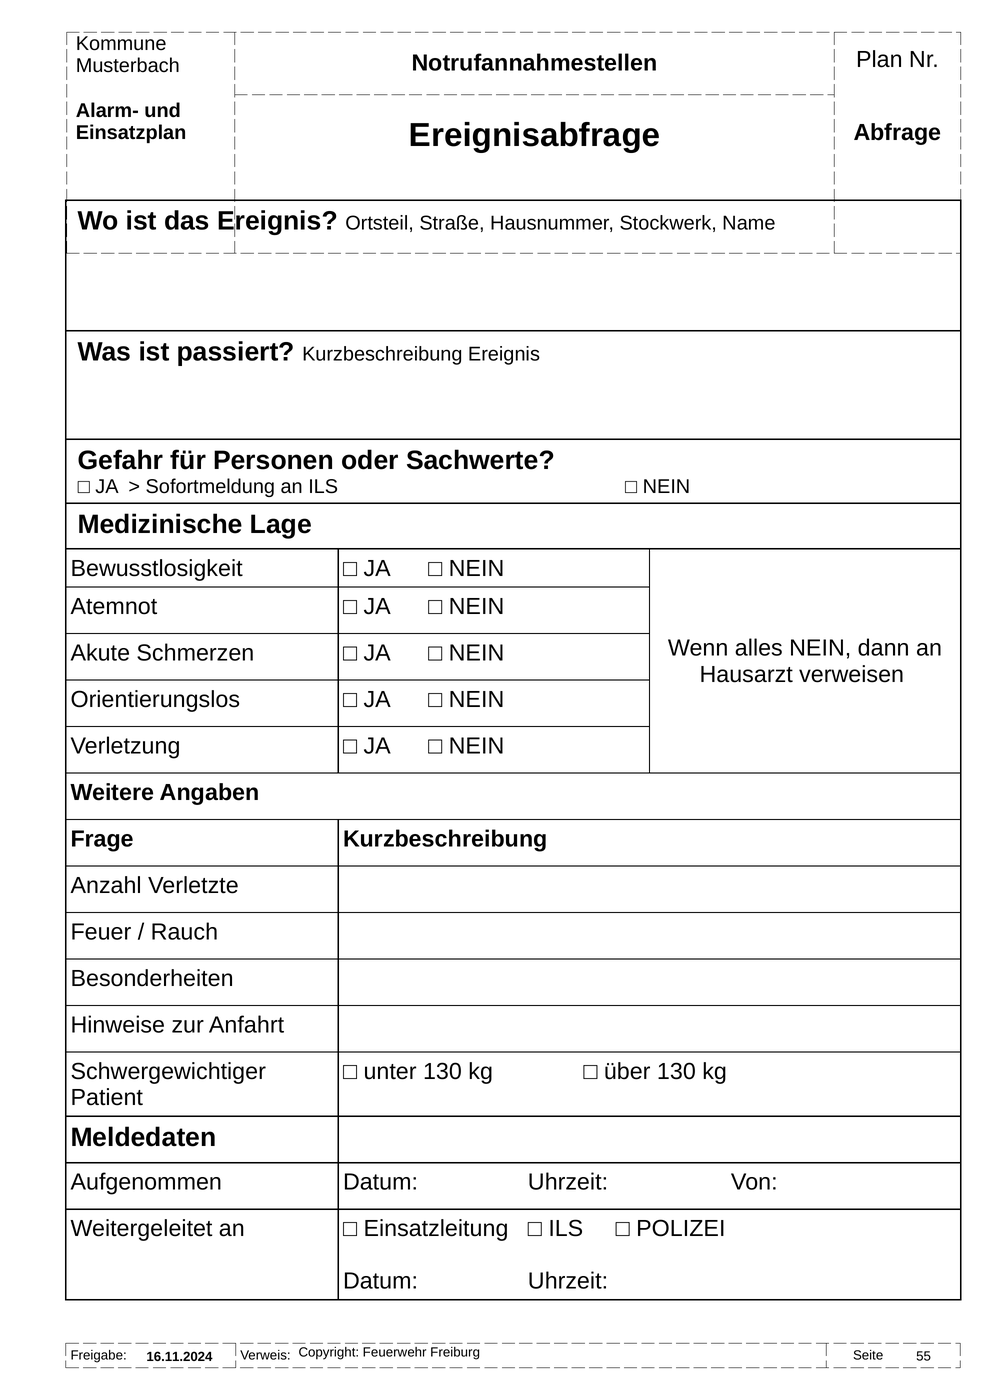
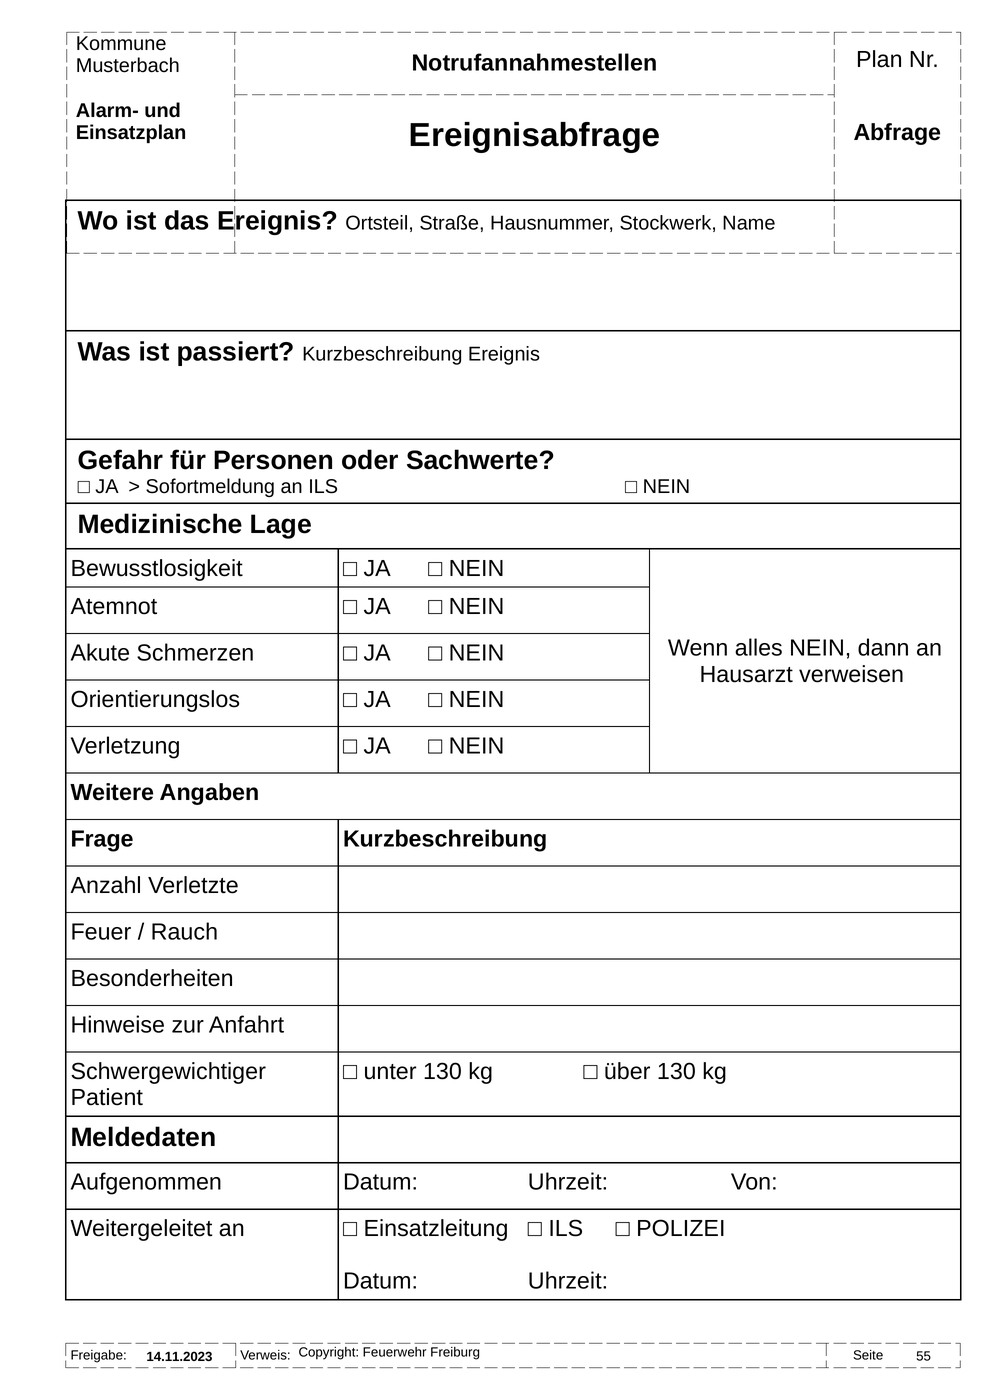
16.11.2024: 16.11.2024 -> 14.11.2023 (179, 1356)
